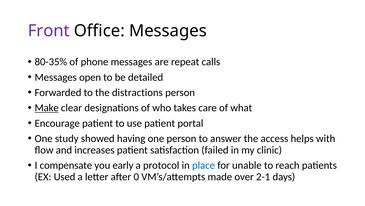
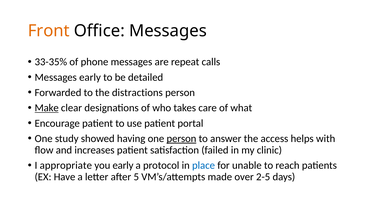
Front colour: purple -> orange (49, 31)
80-35%: 80-35% -> 33-35% (51, 62)
Messages open: open -> early (90, 77)
person underline: none -> present (181, 138)
compensate: compensate -> appropriate (66, 165)
Used: Used -> Have (65, 176)
0: 0 -> 5 (136, 176)
2-1: 2-1 -> 2-5 (263, 176)
